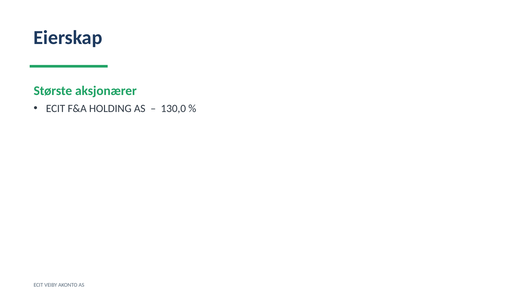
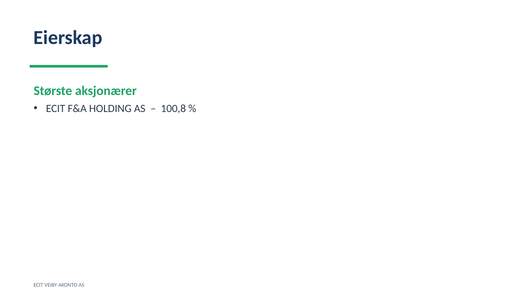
130,0: 130,0 -> 100,8 (173, 109)
